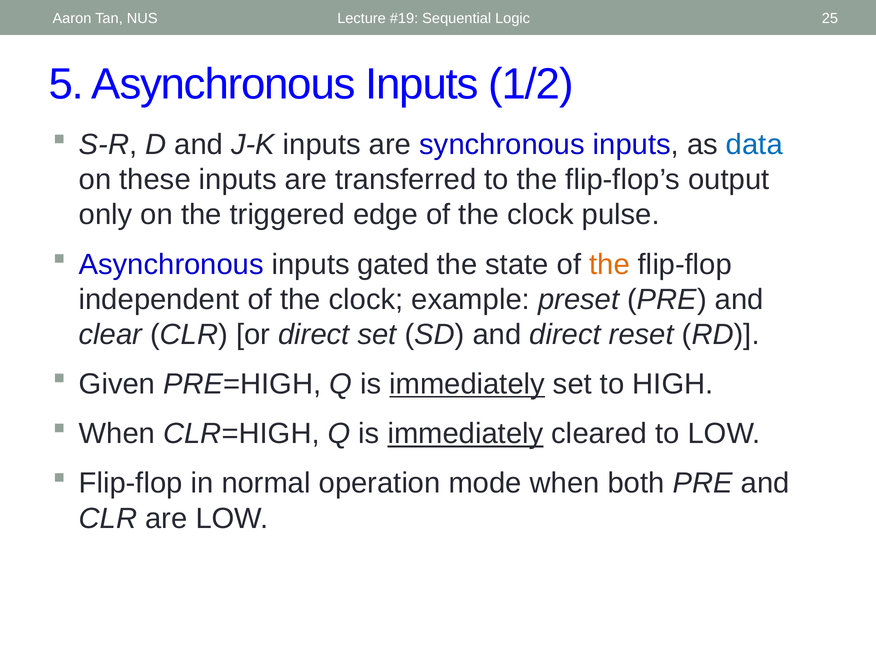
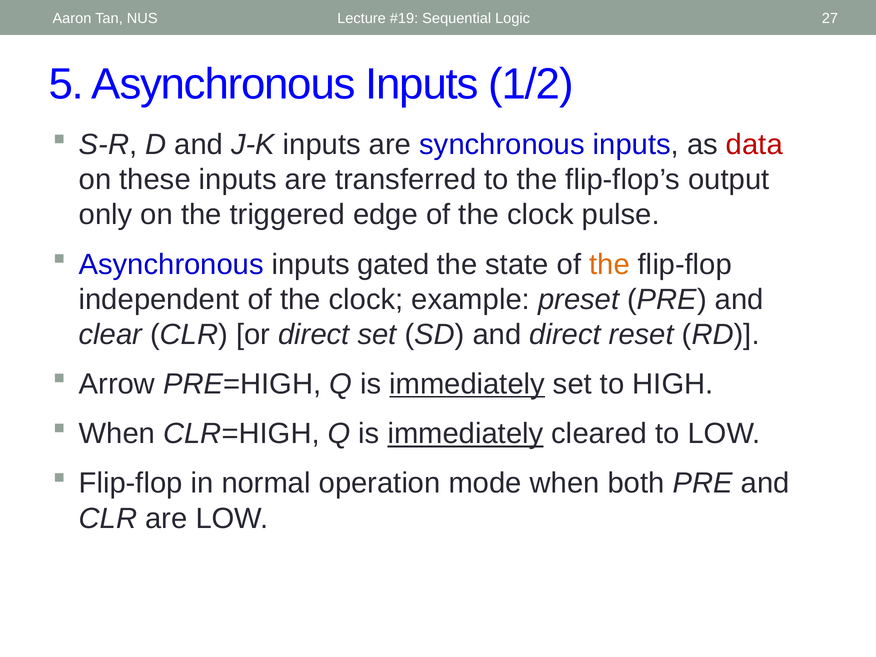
25: 25 -> 27 (830, 18)
data colour: blue -> red (754, 145)
Given: Given -> Arrow (117, 384)
